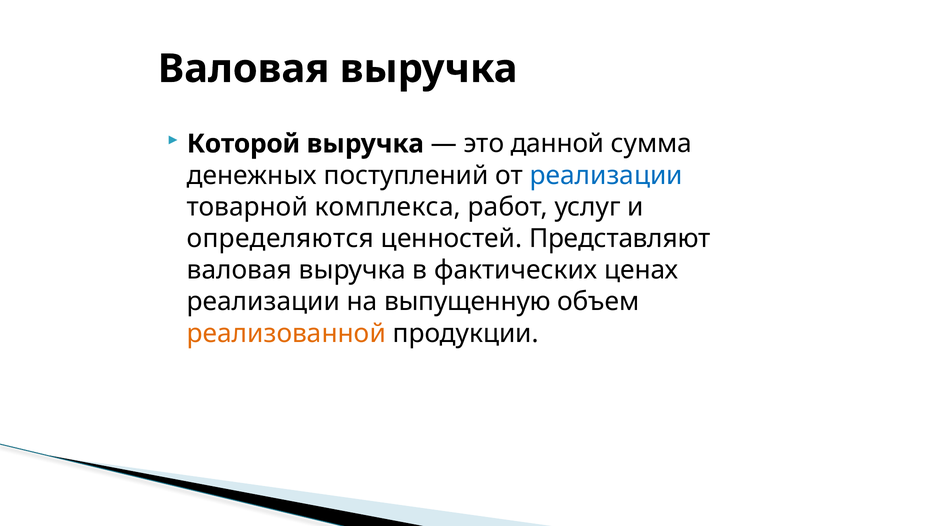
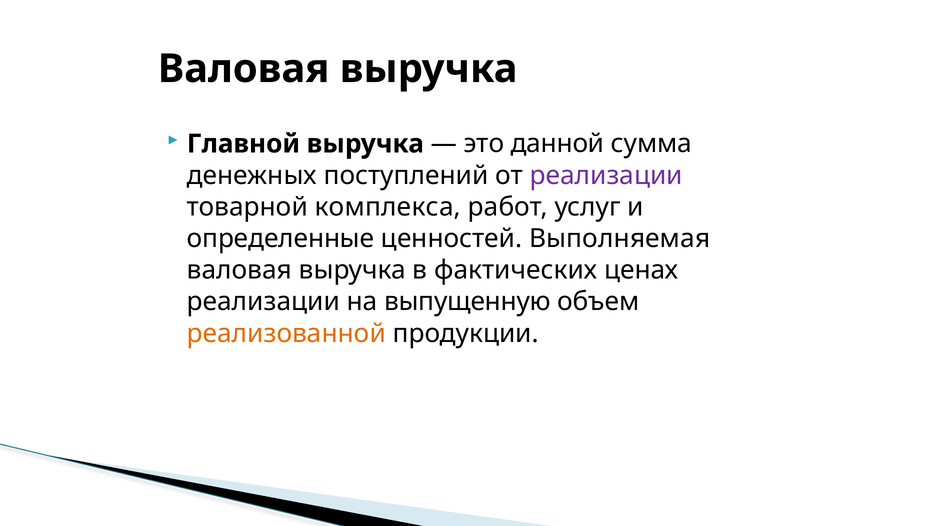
Которой: Которой -> Главной (243, 144)
реализации colour: blue -> purple (606, 175)
определяются: определяются -> определенные (281, 239)
Представляют: Представляют -> Выполняемая (620, 239)
